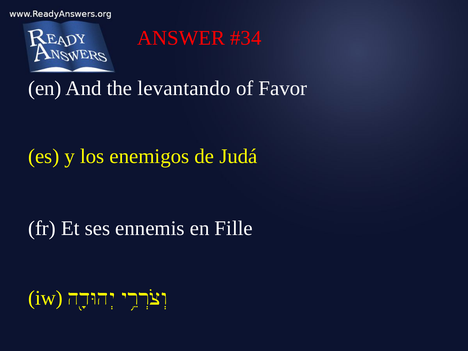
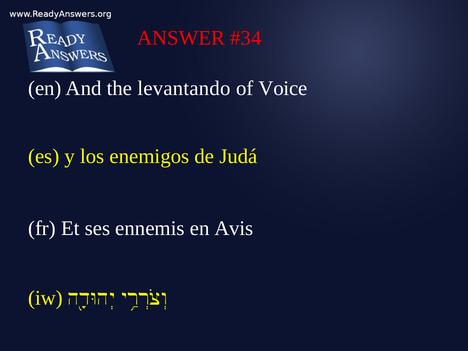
Favor: Favor -> Voice (283, 88)
Fille: Fille -> Avis (234, 228)
